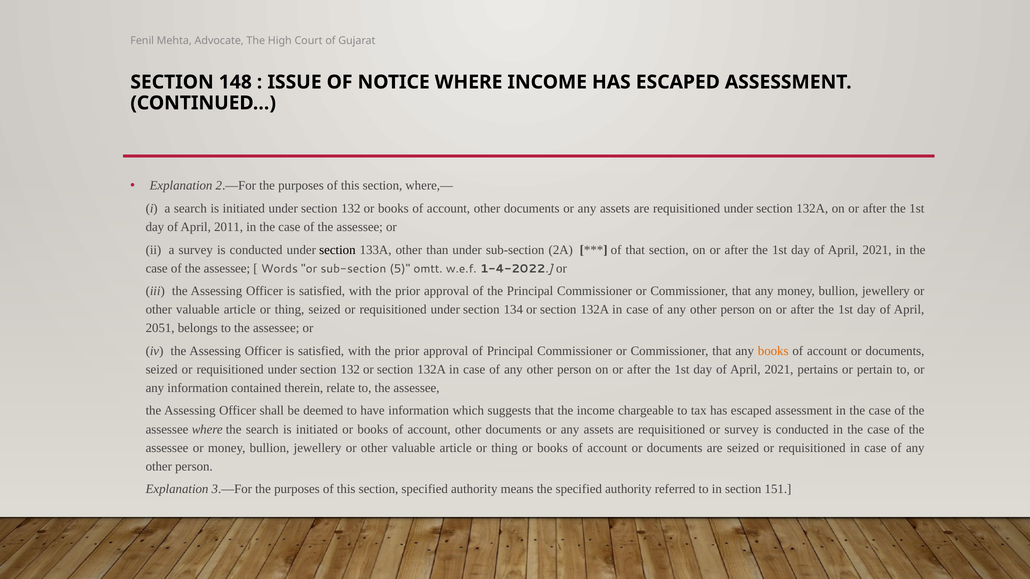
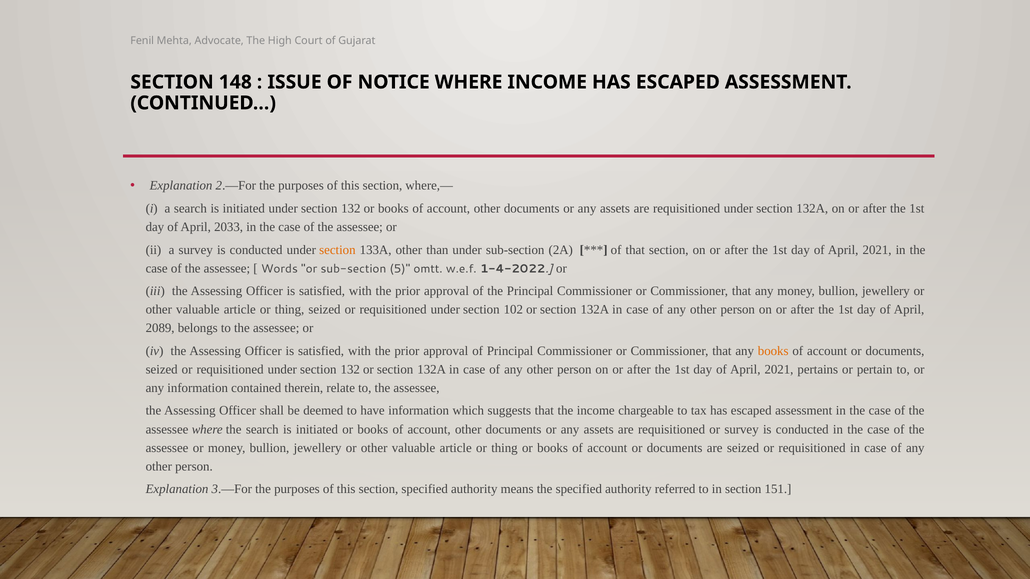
2011: 2011 -> 2033 (229, 227)
section colour: black -> orange (337, 250)
134: 134 -> 102 (513, 310)
2051: 2051 -> 2089 (160, 328)
